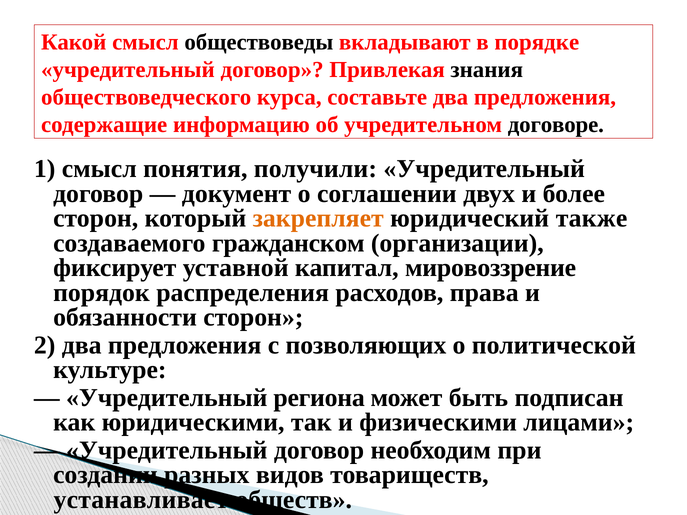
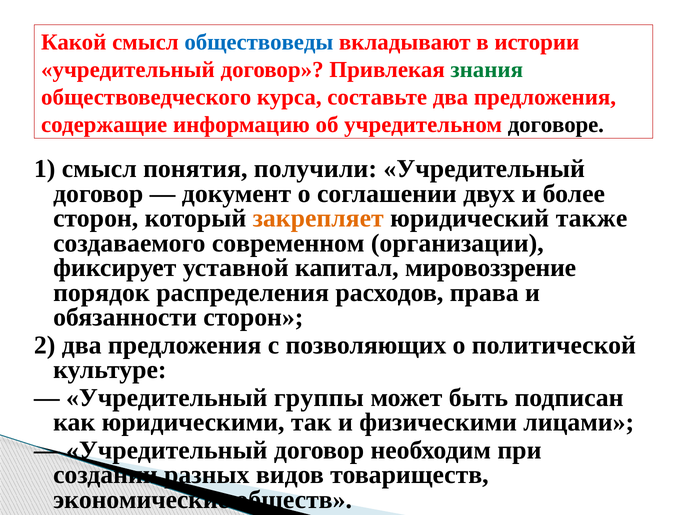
обществоведы colour: black -> blue (259, 42)
порядке: порядке -> истории (537, 42)
знания colour: black -> green (487, 70)
гражданском: гражданском -> современном (288, 243)
региона: региона -> группы (319, 398)
устанавливает: устанавливает -> экономические (141, 500)
